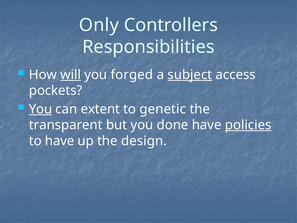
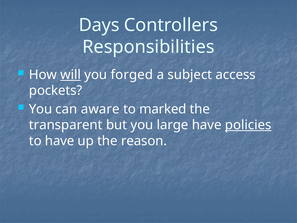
Only: Only -> Days (99, 25)
subject underline: present -> none (190, 75)
You underline: present -> none (41, 109)
extent: extent -> aware (100, 109)
genetic: genetic -> marked (163, 109)
done: done -> large (173, 125)
design: design -> reason (144, 141)
